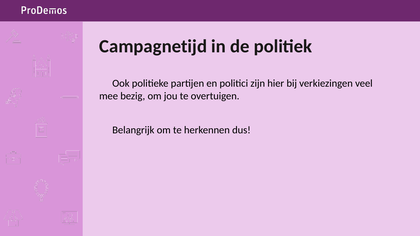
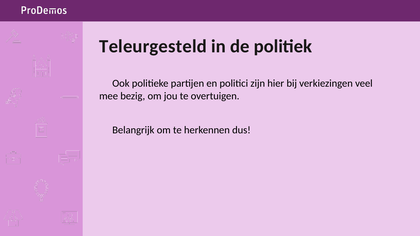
Campagnetijd: Campagnetijd -> Teleurgesteld (153, 46)
